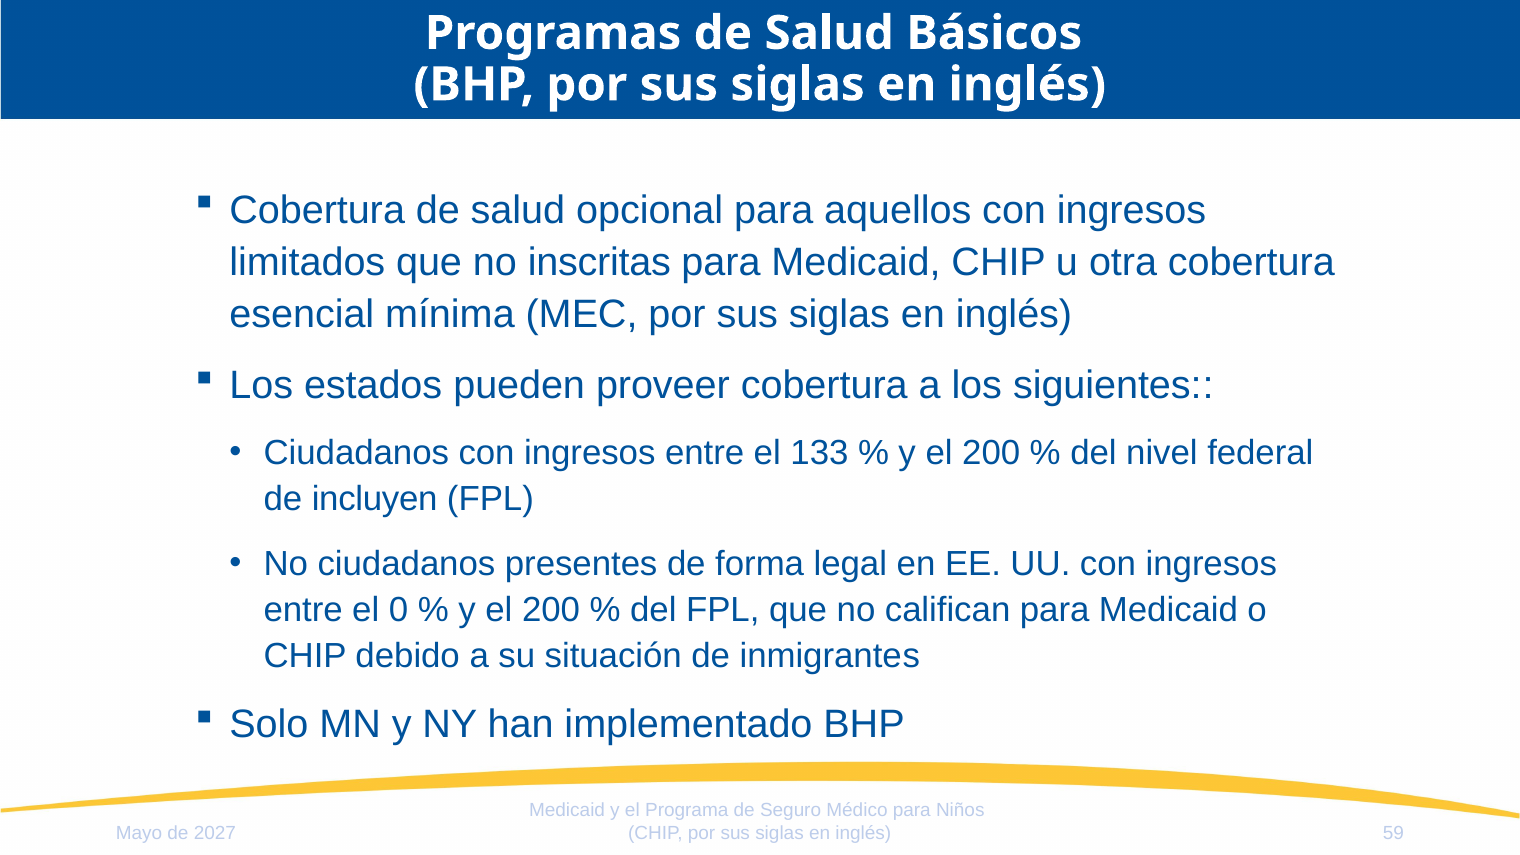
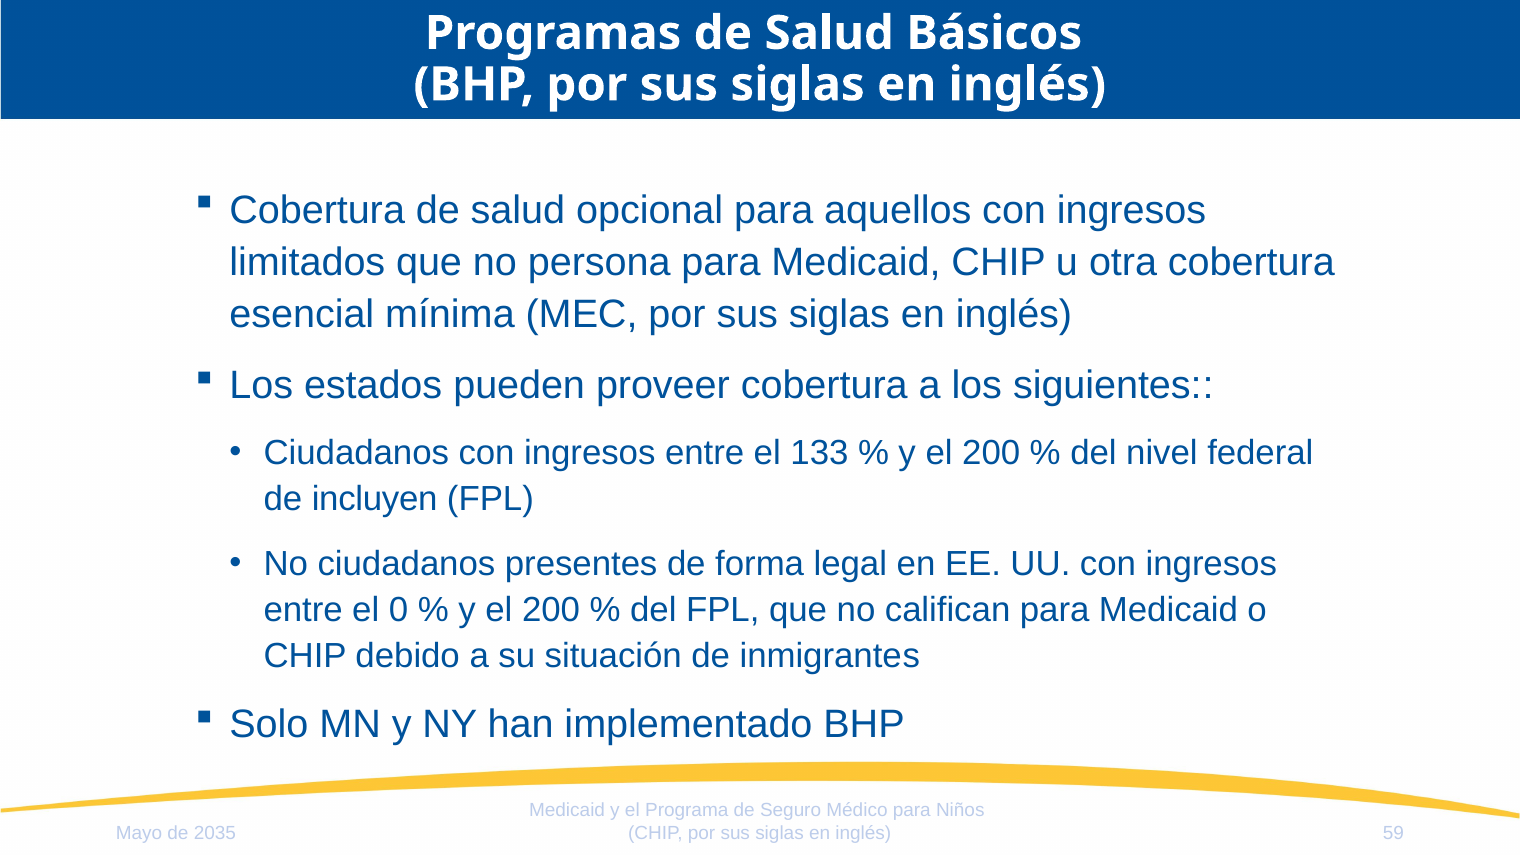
inscritas: inscritas -> persona (599, 262)
2027: 2027 -> 2035 (215, 833)
